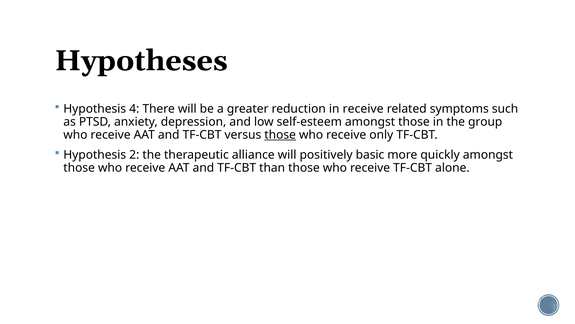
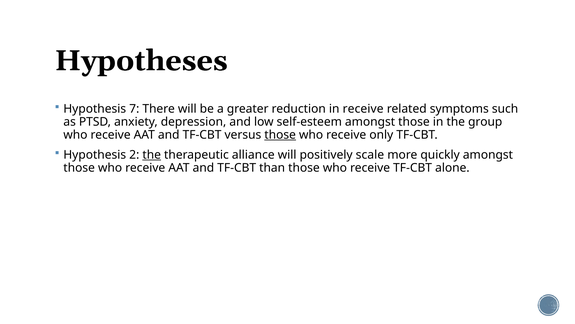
4: 4 -> 7 (134, 109)
the underline: none -> present (152, 155)
basic: basic -> scale (370, 155)
